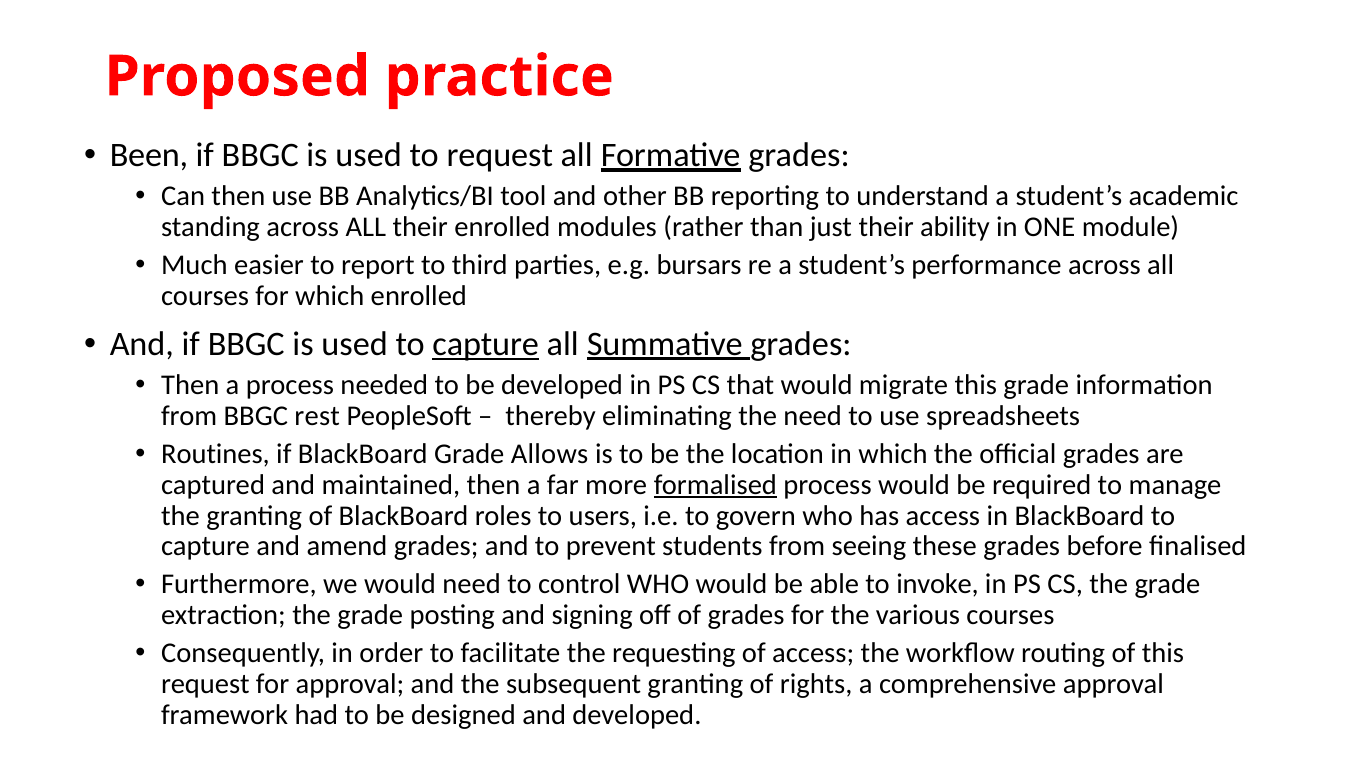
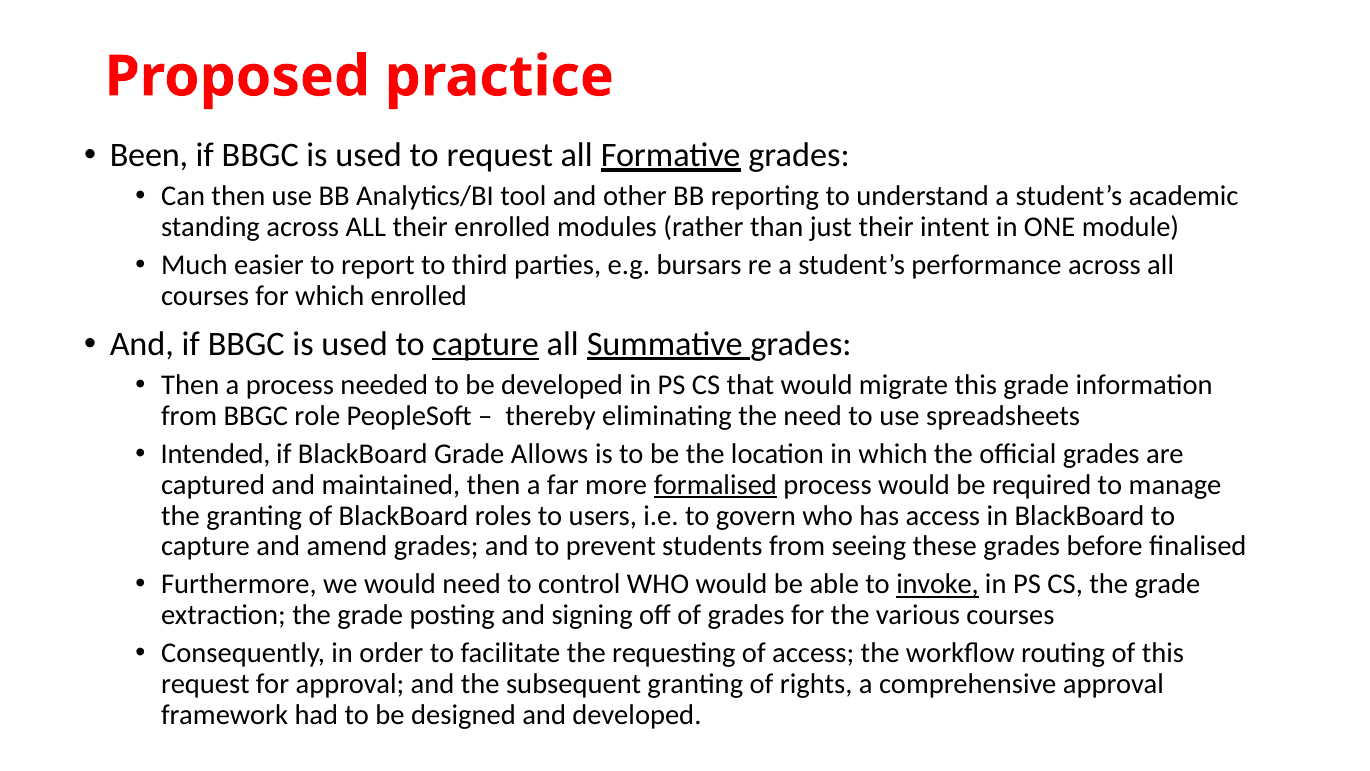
ability: ability -> intent (955, 227)
rest: rest -> role (317, 416)
Routines: Routines -> Intended (216, 454)
invoke underline: none -> present (938, 584)
